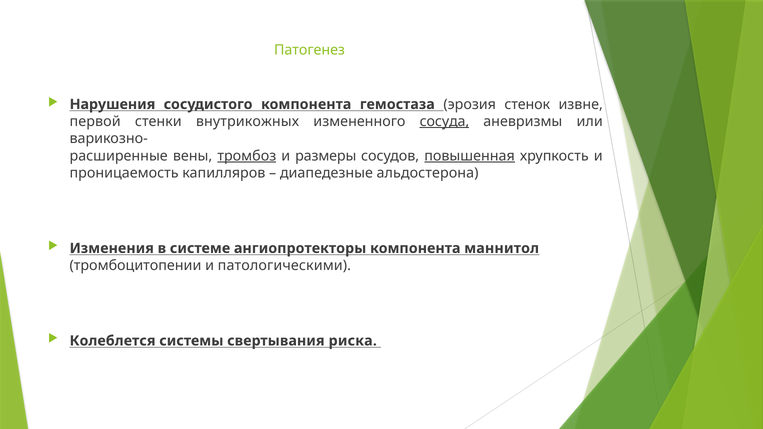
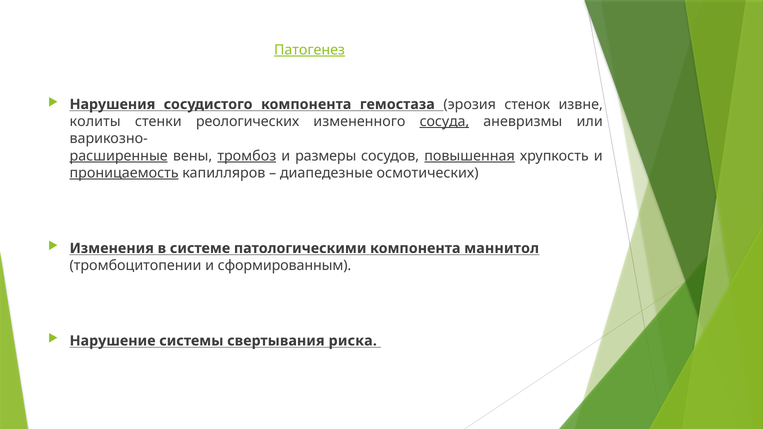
Патогенез underline: none -> present (309, 50)
первой: первой -> колиты (95, 122)
внутрикожных: внутрикожных -> реологических (248, 122)
расширенные underline: none -> present (119, 156)
проницаемость underline: none -> present (124, 173)
альдостерона: альдостерона -> осмотических (428, 173)
ангиопротекторы: ангиопротекторы -> патологическими (300, 248)
патологическими: патологическими -> сформированным (285, 266)
Колеблется: Колеблется -> Нарушение (113, 341)
